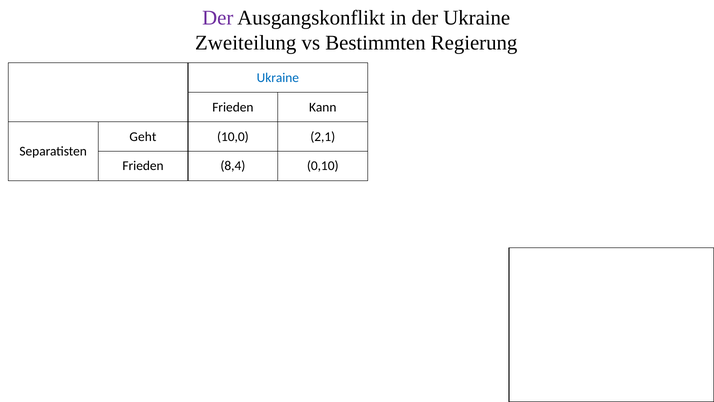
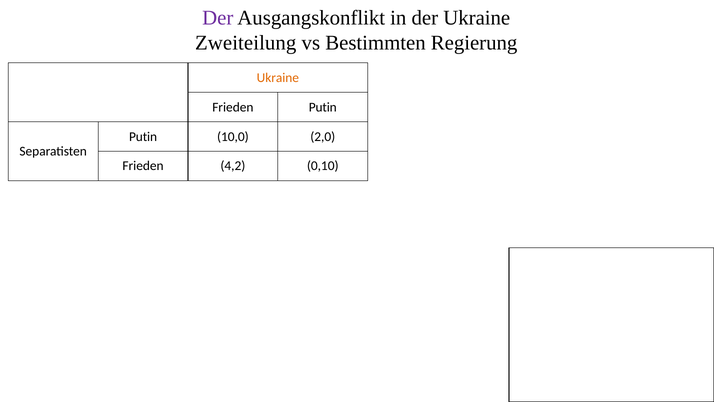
Ukraine colour: blue -> orange (278, 78)
Frieden Kann: Kann -> Putin (323, 107)
Geht: Geht -> Putin (143, 136)
2,1: 2,1 -> 2,0 (323, 136)
8,4: 8,4 -> 4,2 (233, 166)
